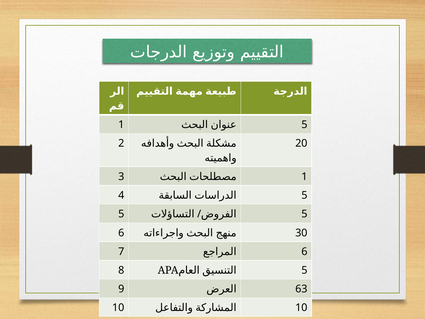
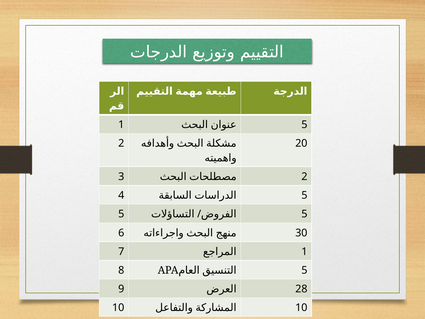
1: 1 -> 2 (304, 176)
6: 6 -> 1 (304, 251)
63: 63 -> 28 (301, 289)
